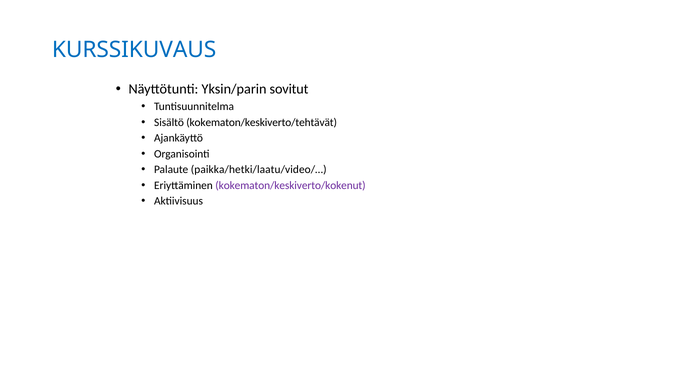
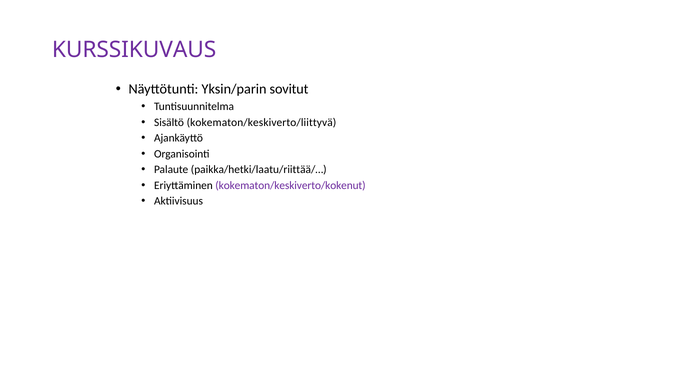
KURSSIKUVAUS colour: blue -> purple (134, 50)
kokematon/keskiverto/tehtävät: kokematon/keskiverto/tehtävät -> kokematon/keskiverto/liittyvä (261, 122)
paikka/hetki/laatu/video/…: paikka/hetki/laatu/video/… -> paikka/hetki/laatu/riittää/… (259, 170)
